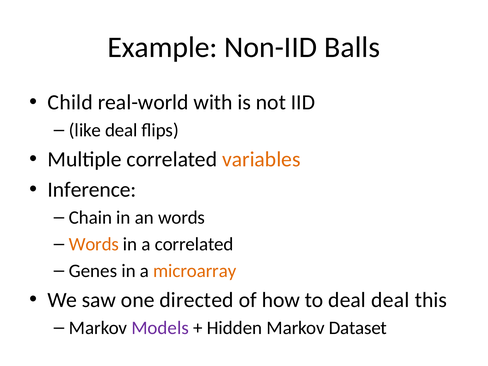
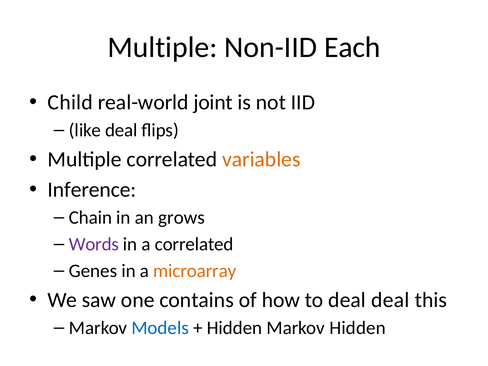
Example: Example -> Multiple (162, 47)
Balls: Balls -> Each (352, 47)
with: with -> joint (213, 102)
an words: words -> grows (181, 218)
Words colour: orange -> purple (94, 244)
directed: directed -> contains (197, 300)
Models colour: purple -> blue (160, 328)
Markov Dataset: Dataset -> Hidden (358, 328)
